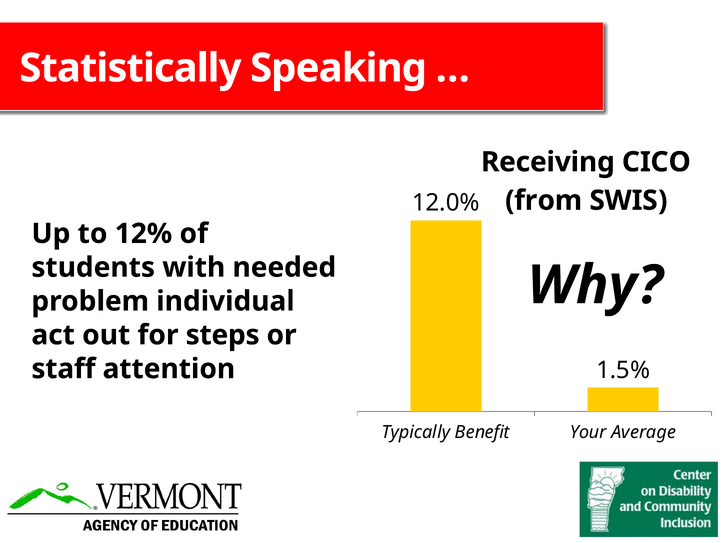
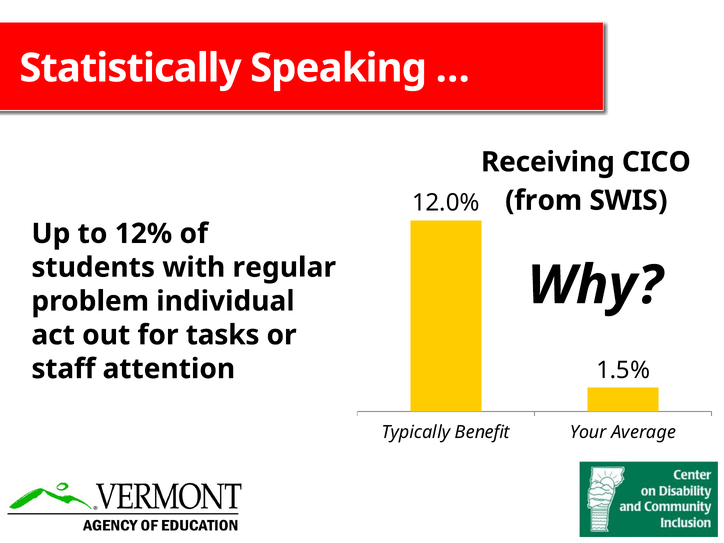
needed: needed -> regular (284, 267)
steps: steps -> tasks (223, 335)
